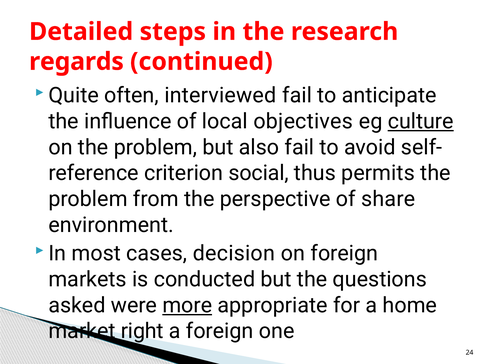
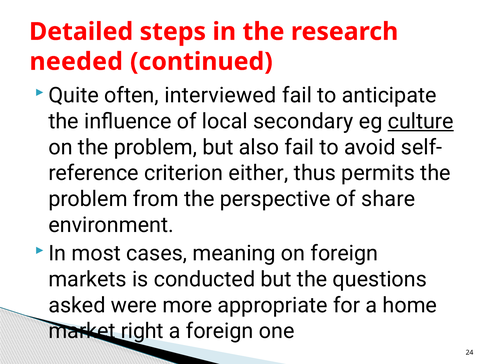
regards: regards -> needed (76, 62)
objectives: objectives -> secondary (303, 121)
social: social -> either (258, 173)
decision: decision -> meaning (234, 253)
more underline: present -> none (187, 305)
